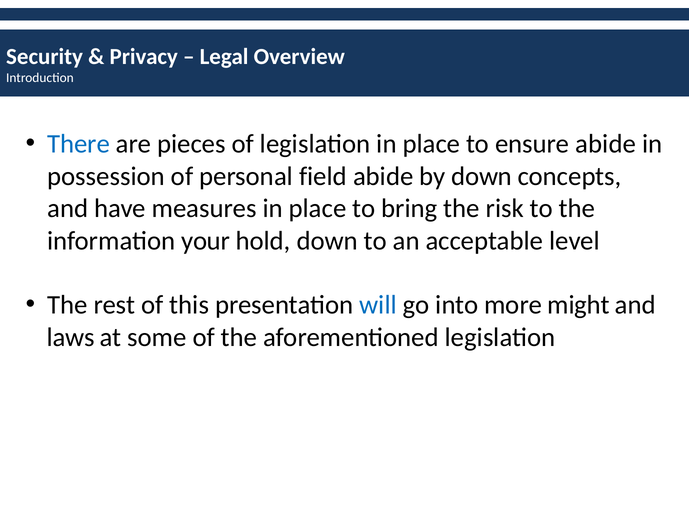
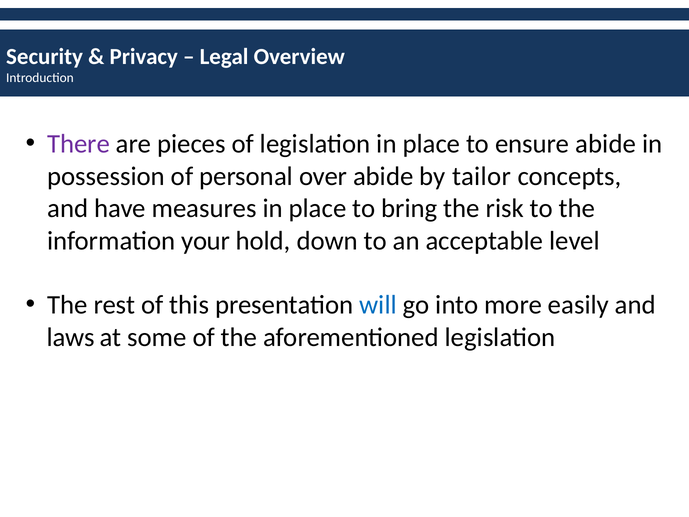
There colour: blue -> purple (79, 144)
field: field -> over (323, 176)
by down: down -> tailor (481, 176)
might: might -> easily (578, 305)
